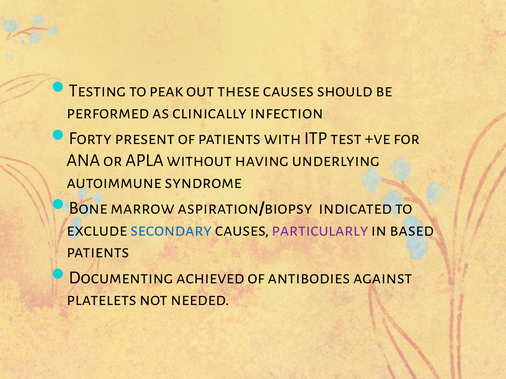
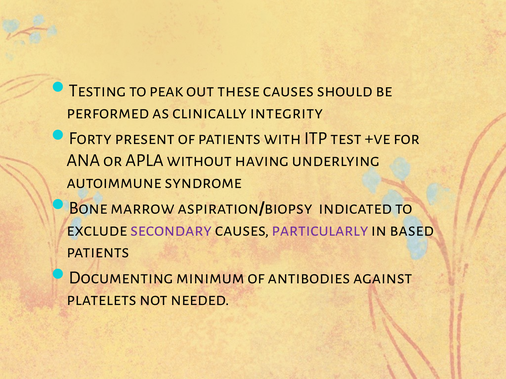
infection: infection -> integrity (286, 113)
secondary colour: blue -> purple (171, 230)
achieved: achieved -> minimum (210, 278)
